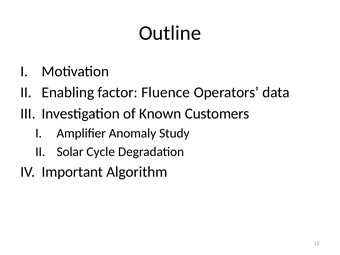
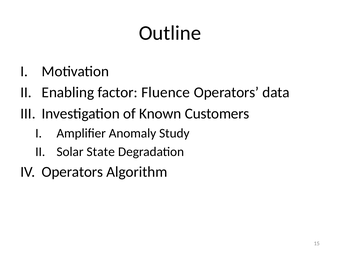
Cycle: Cycle -> State (101, 152)
Important: Important -> Operators (72, 172)
